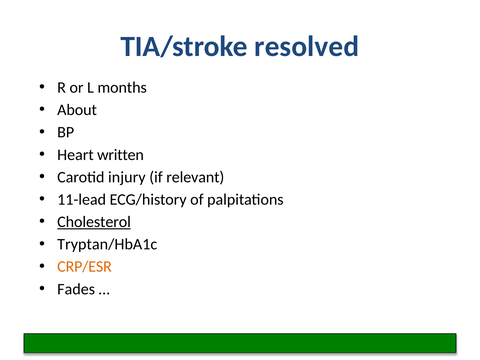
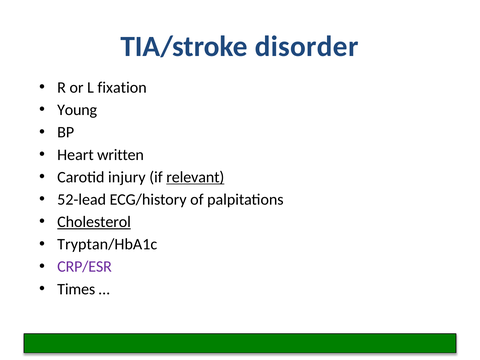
resolved: resolved -> disorder (307, 46)
months: months -> fixation (122, 88)
About: About -> Young (77, 110)
relevant underline: none -> present (195, 177)
11-lead: 11-lead -> 52-lead (82, 200)
CRP/ESR colour: orange -> purple (85, 267)
Fades: Fades -> Times (76, 289)
